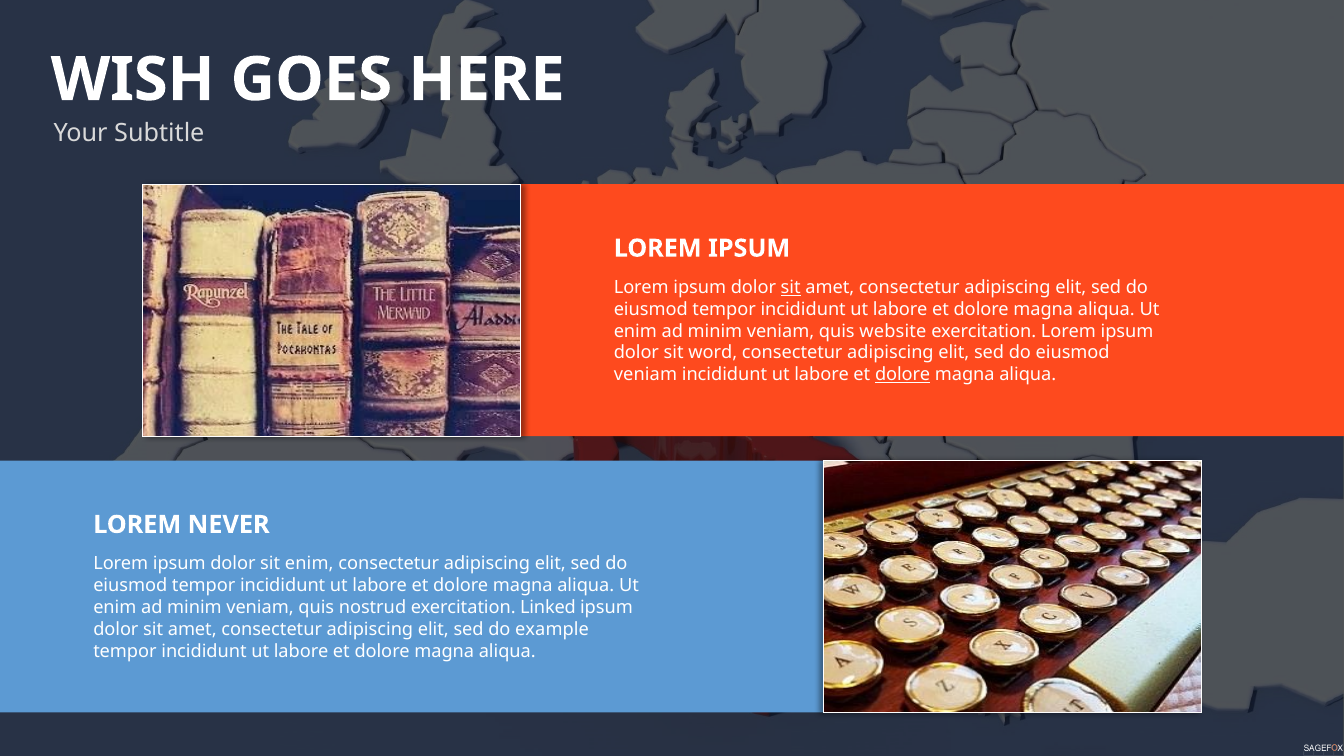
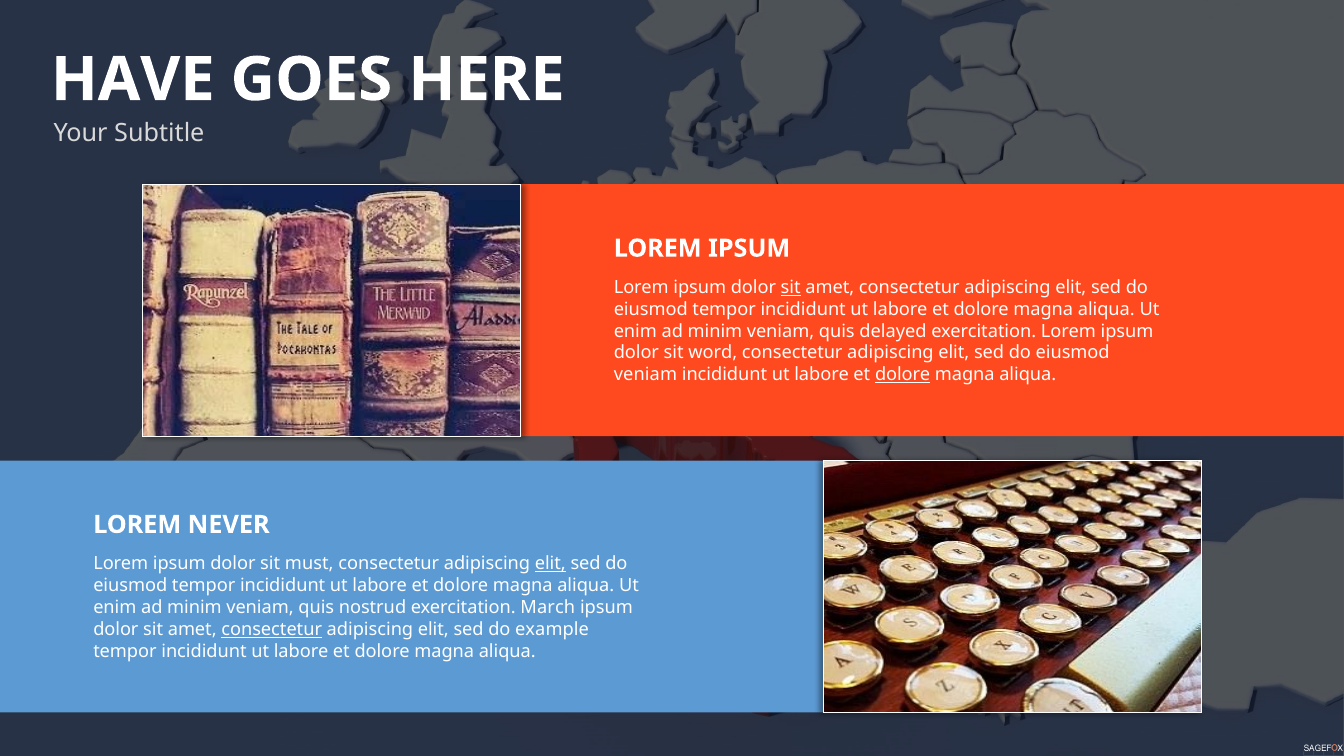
WISH: WISH -> HAVE (133, 80)
website: website -> delayed (893, 331)
sit enim: enim -> must (309, 564)
elit underline: none -> present (550, 564)
Linked: Linked -> March (548, 607)
consectetur underline: none -> present (272, 629)
